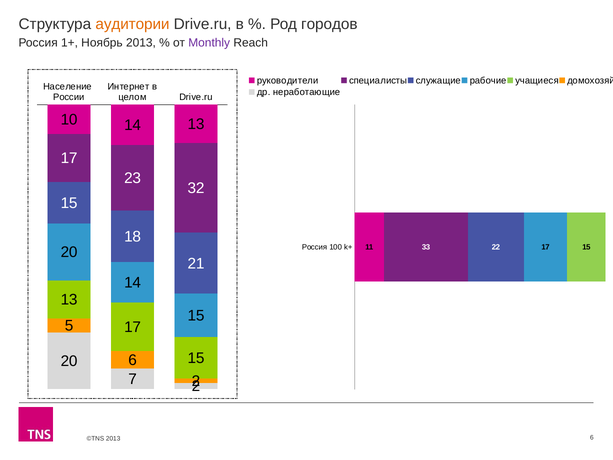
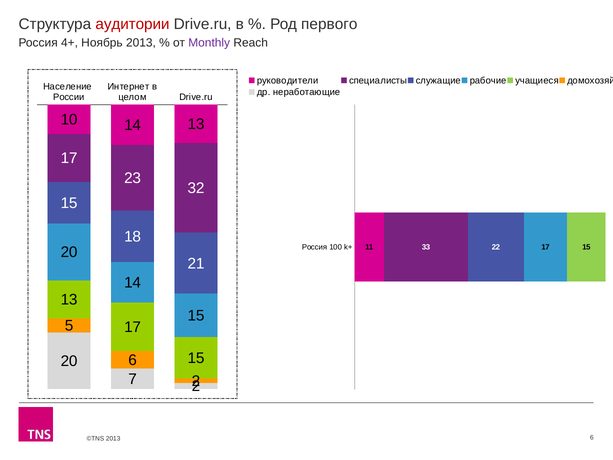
аудитории colour: orange -> red (132, 24)
городов: городов -> первого (329, 24)
1+: 1+ -> 4+ (69, 43)
